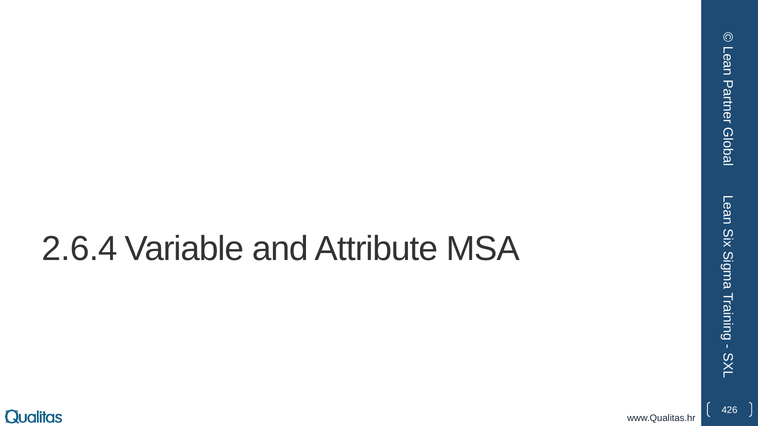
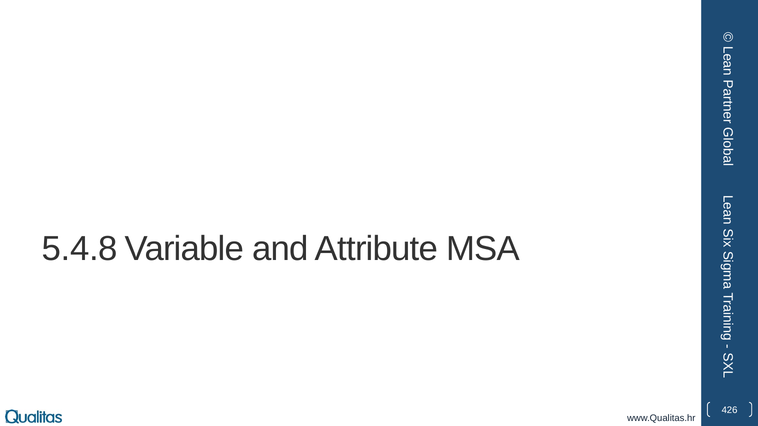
2.6.4: 2.6.4 -> 5.4.8 (80, 249)
